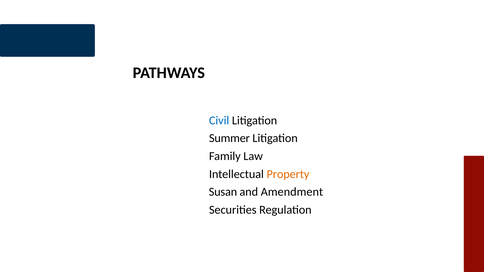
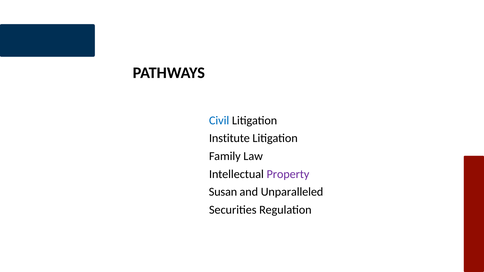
Summer: Summer -> Institute (229, 138)
Property colour: orange -> purple (288, 174)
Amendment: Amendment -> Unparalleled (292, 192)
